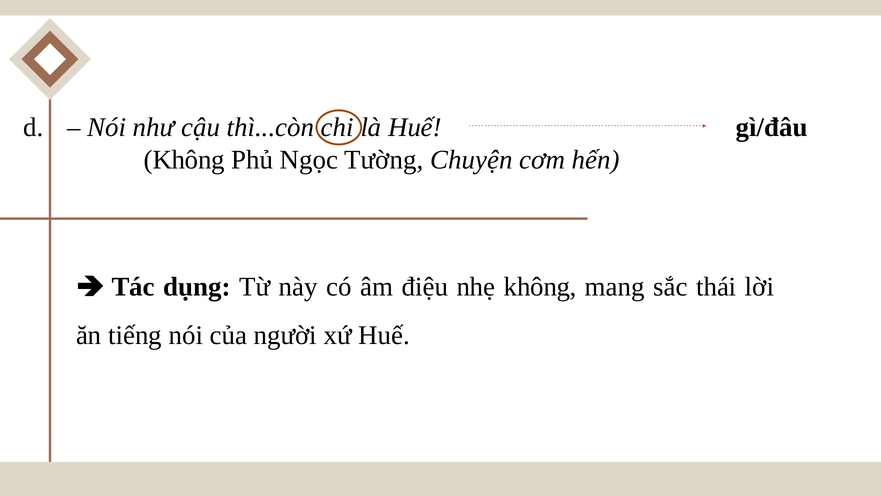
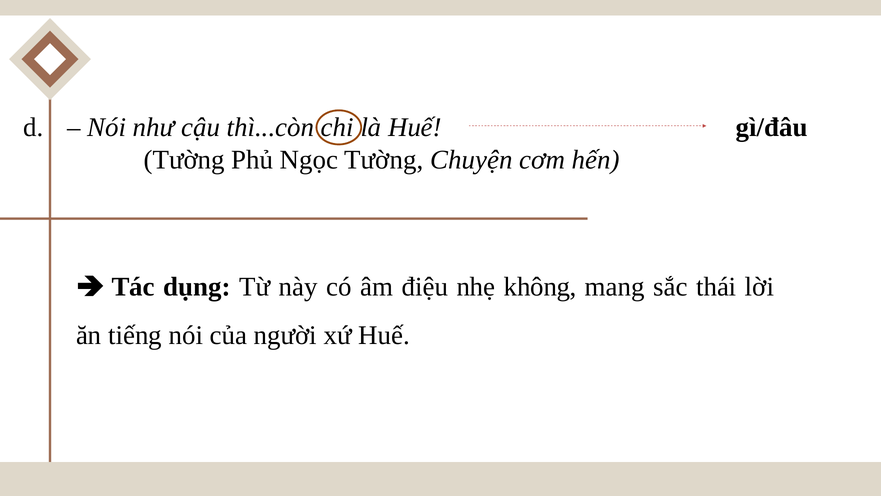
Không: Không -> Tường (184, 160)
